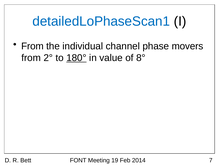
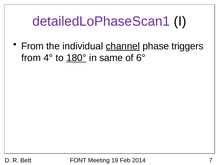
detailedLoPhaseScan1 colour: blue -> purple (101, 21)
channel underline: none -> present (123, 46)
movers: movers -> triggers (188, 46)
2°: 2° -> 4° (48, 58)
value: value -> same (111, 58)
8°: 8° -> 6° (141, 58)
